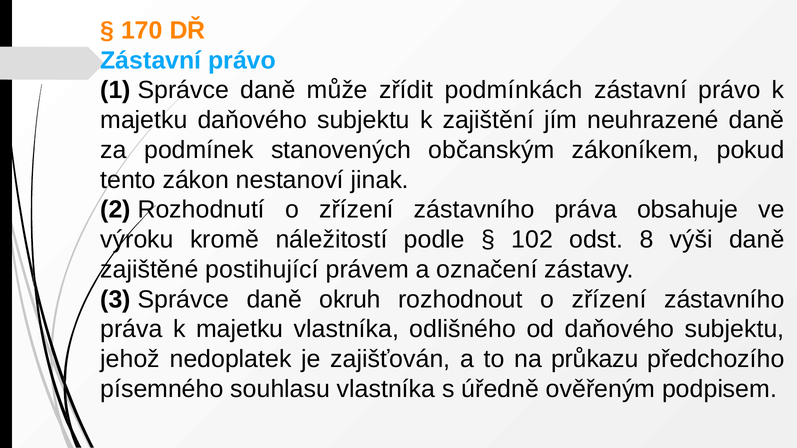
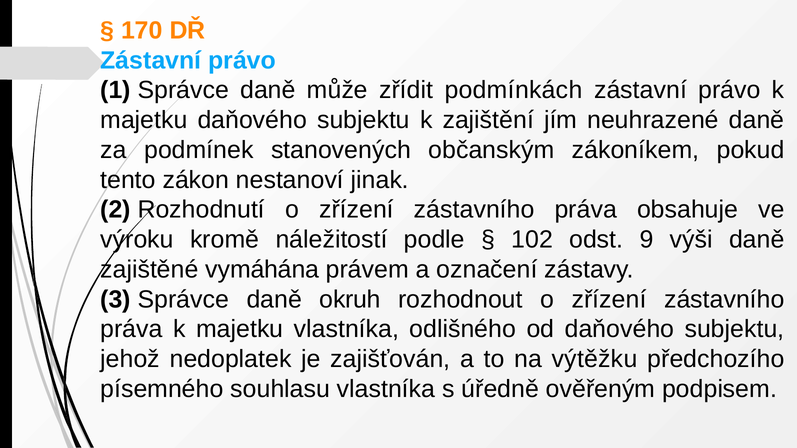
8: 8 -> 9 (647, 240)
postihující: postihující -> vymáhána (262, 270)
průkazu: průkazu -> výtěžku (595, 359)
